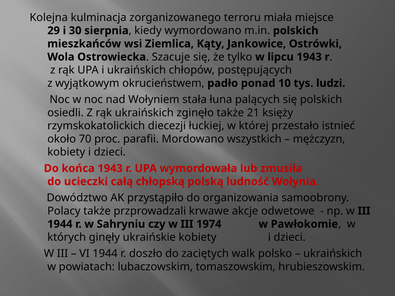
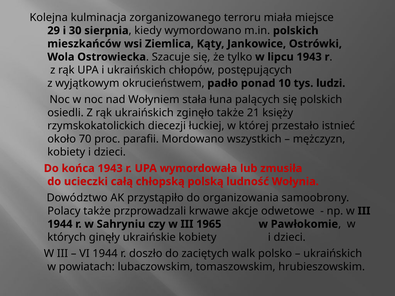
1974: 1974 -> 1965 (209, 224)
